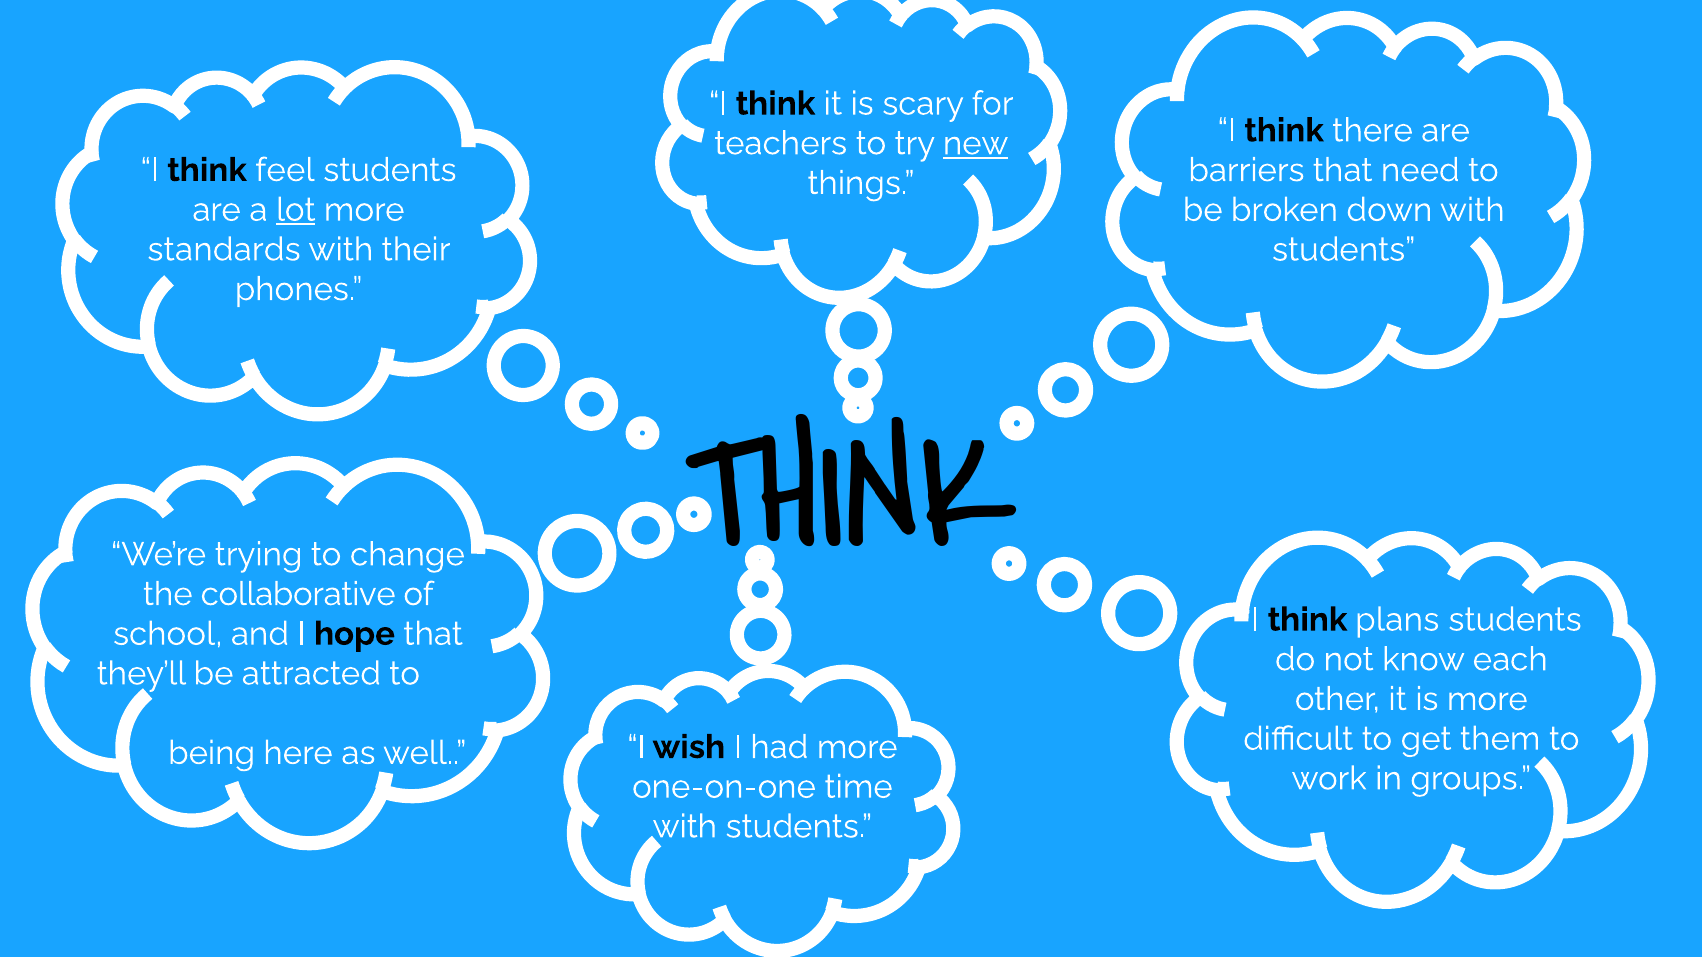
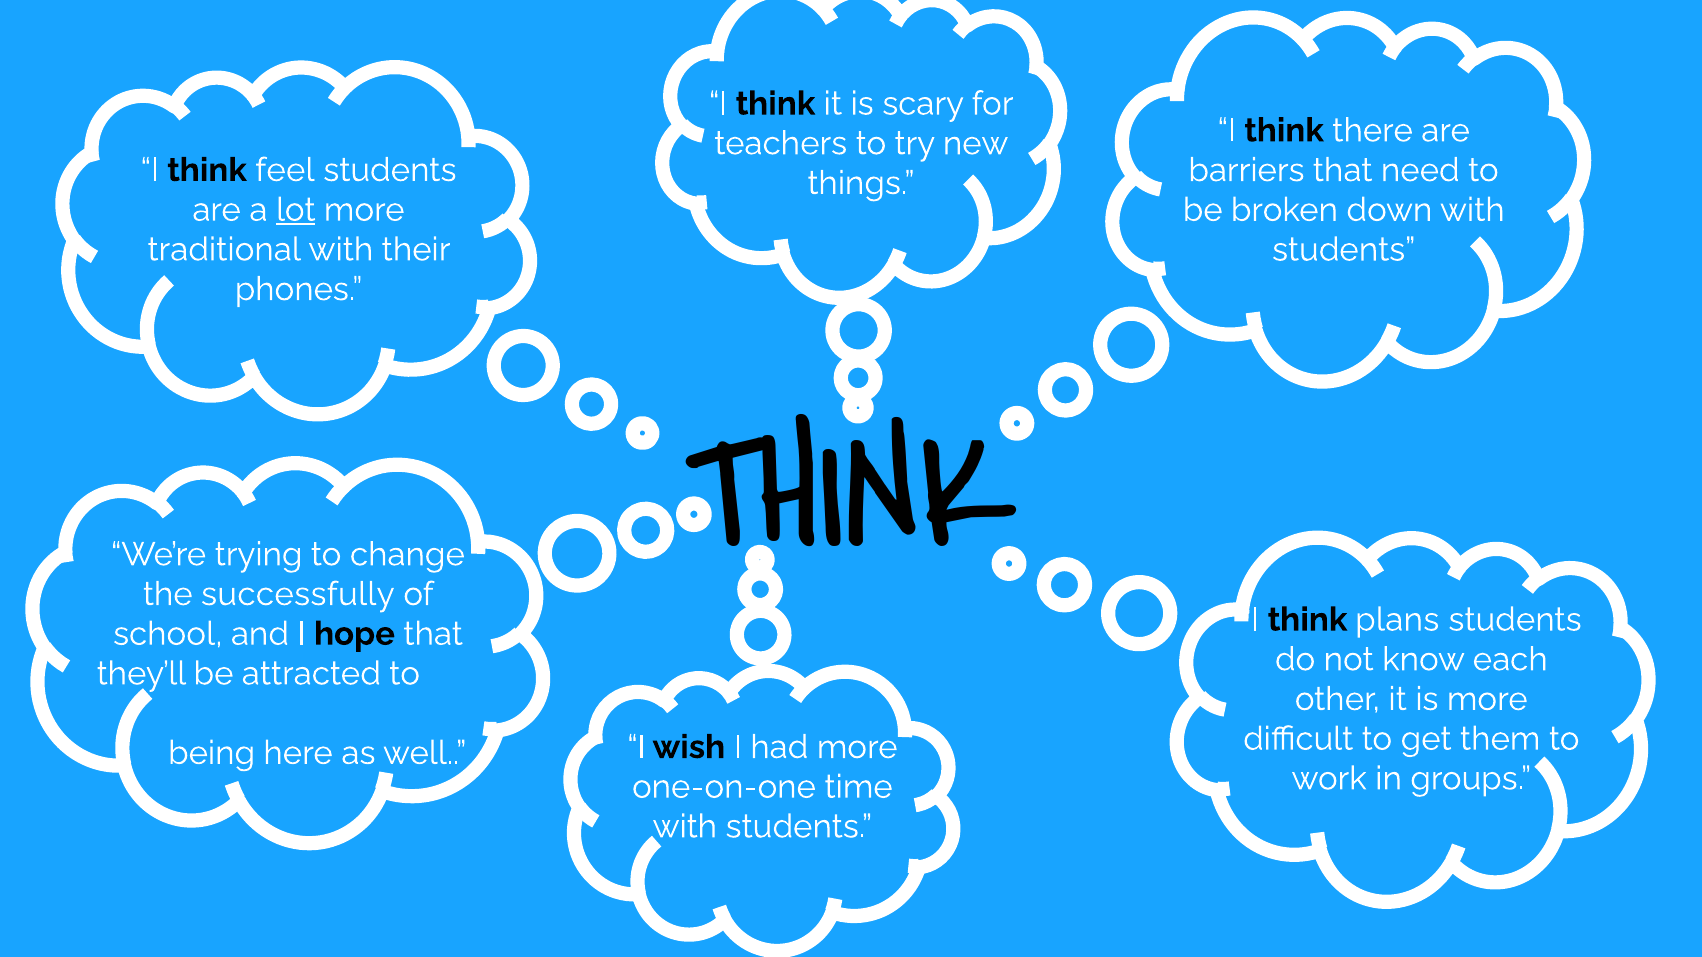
new underline: present -> none (976, 143)
standards: standards -> traditional (224, 250)
collaborative: collaborative -> successfully (298, 594)
